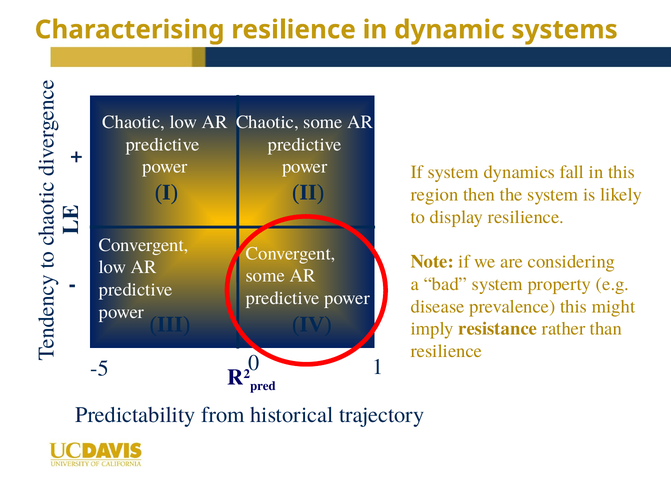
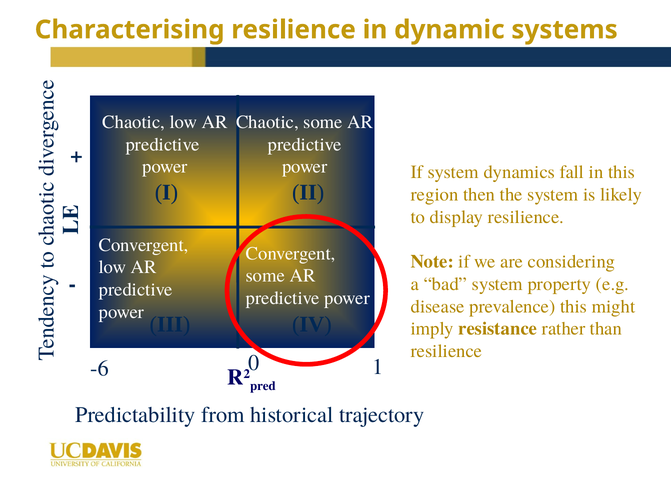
-5: -5 -> -6 (100, 368)
